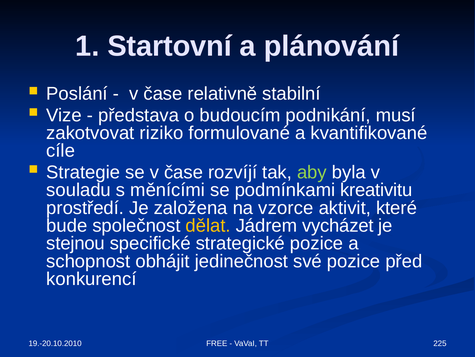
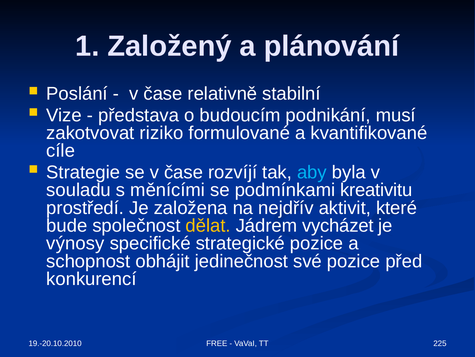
Startovní: Startovní -> Založený (170, 46)
aby colour: light green -> light blue (312, 172)
vzorce: vzorce -> nejdřív (286, 207)
stejnou: stejnou -> výnosy (75, 243)
